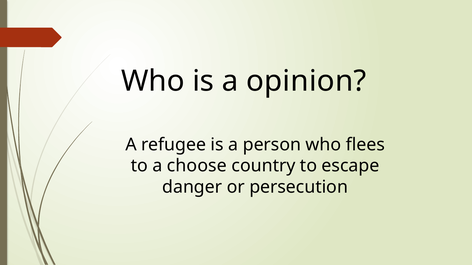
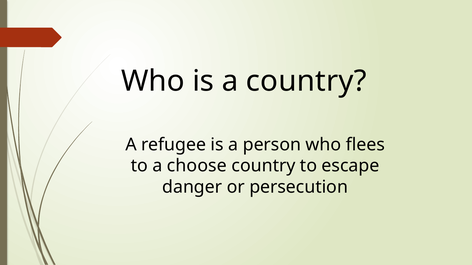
a opinion: opinion -> country (306, 81)
